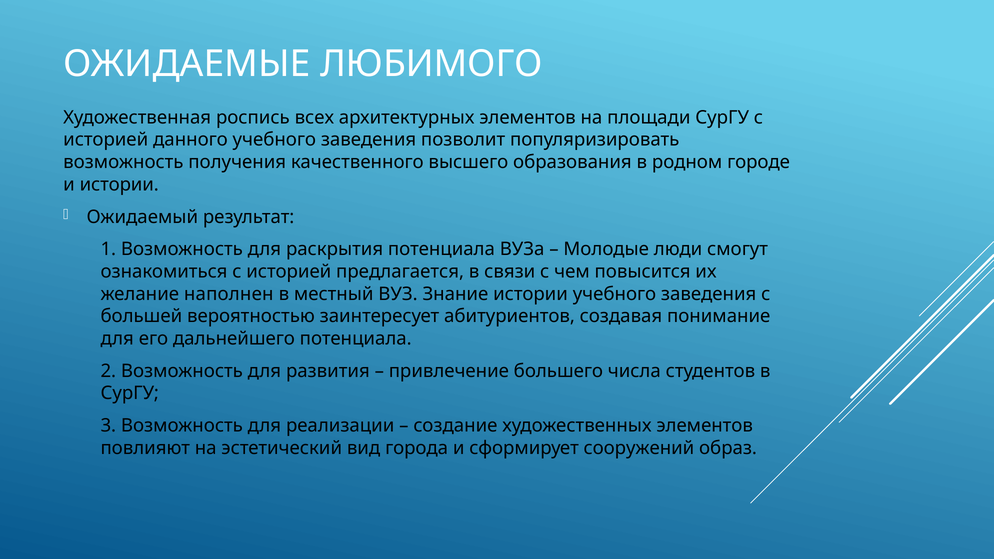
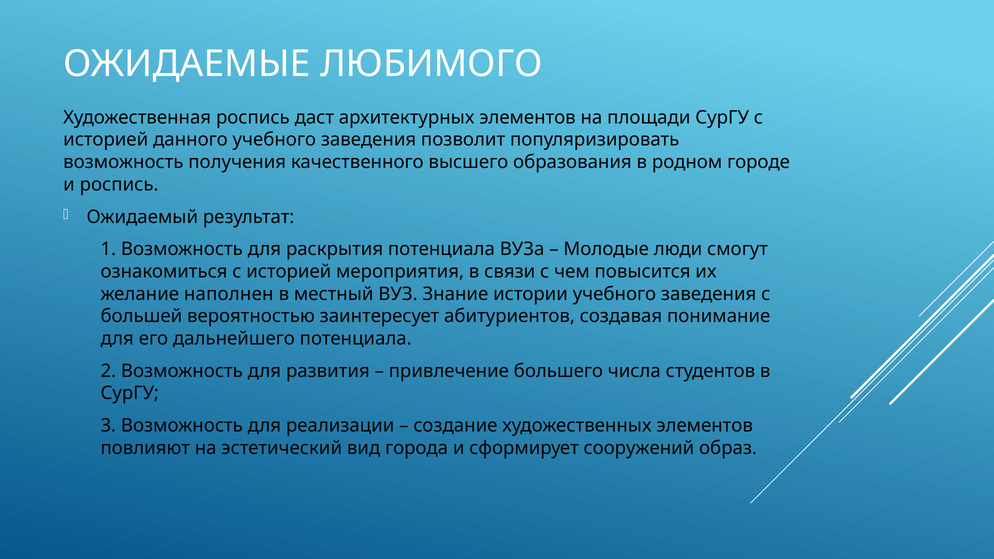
всех: всех -> даст (314, 118)
и истории: истории -> роспись (119, 185)
предлагается: предлагается -> мероприятия (400, 272)
